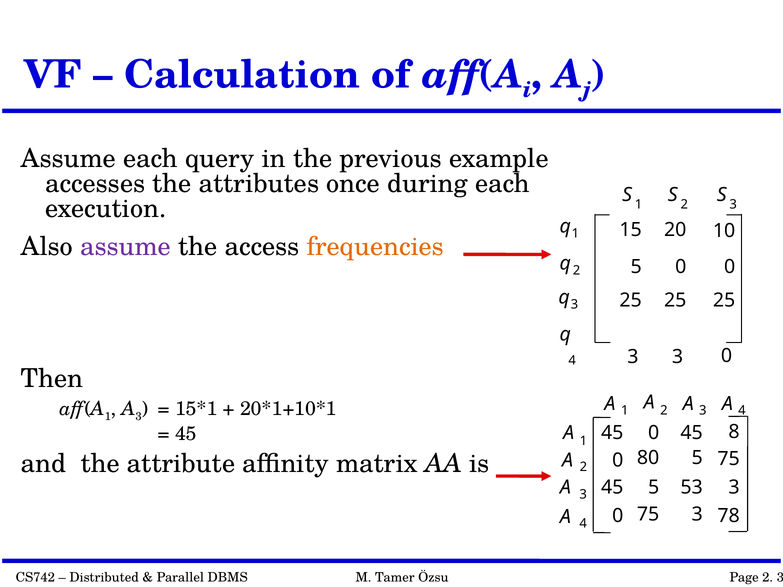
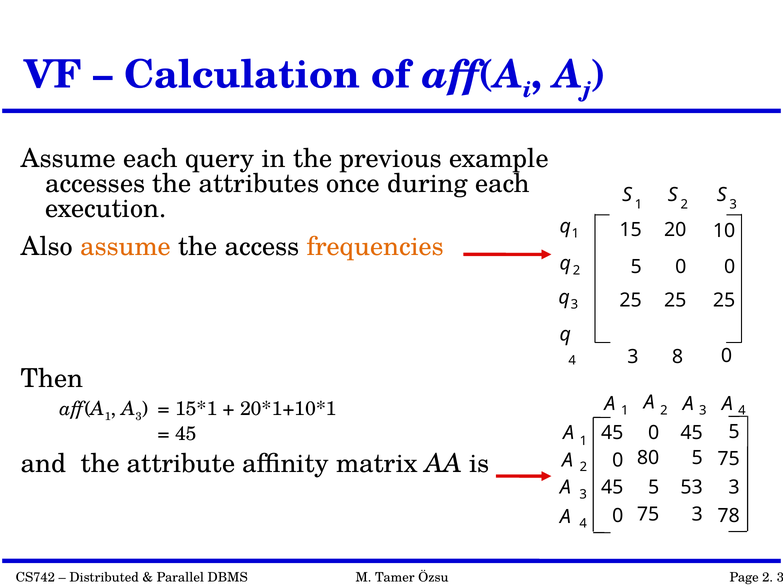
assume colour: purple -> orange (126, 247)
3 3: 3 -> 8 (678, 357)
0 45 8: 8 -> 5 (734, 432)
